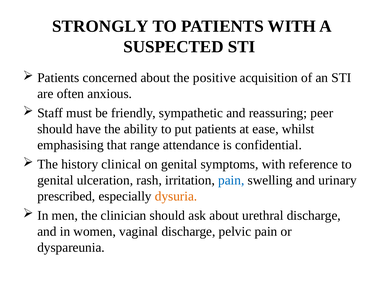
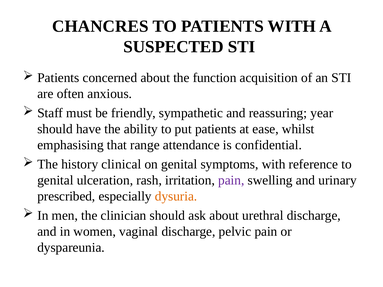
STRONGLY: STRONGLY -> CHANCRES (100, 26)
positive: positive -> function (215, 78)
peer: peer -> year (322, 113)
pain colour: blue -> purple (231, 180)
